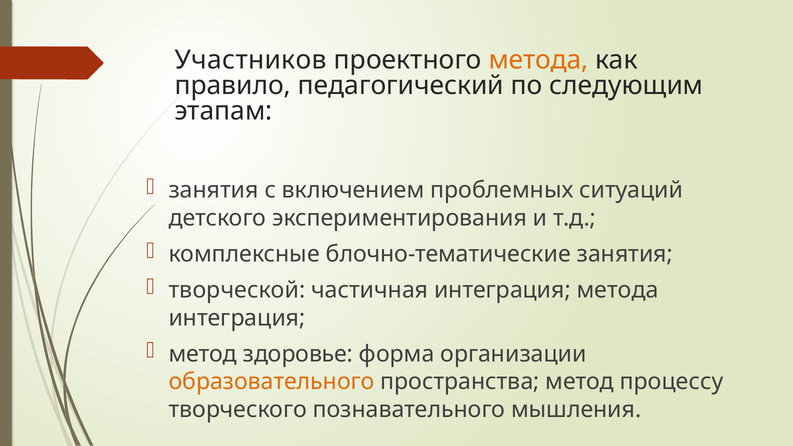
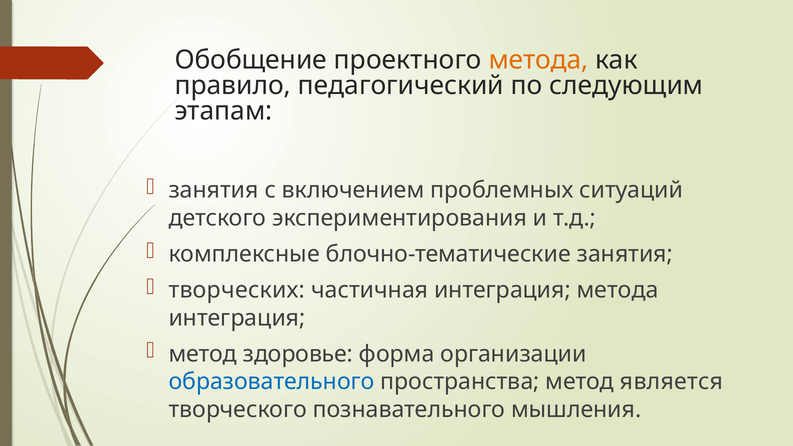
Участников: Участников -> Обобщение (251, 60)
творческой: творческой -> творческих (237, 290)
образовательного colour: orange -> blue (272, 382)
процессу: процессу -> является (672, 382)
